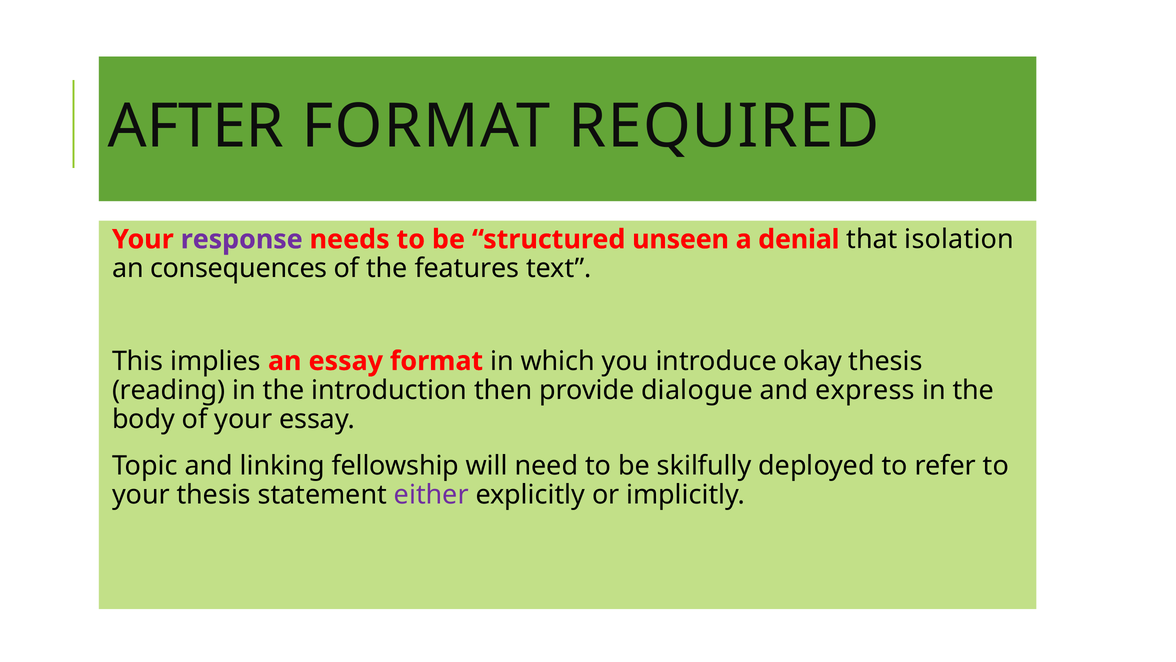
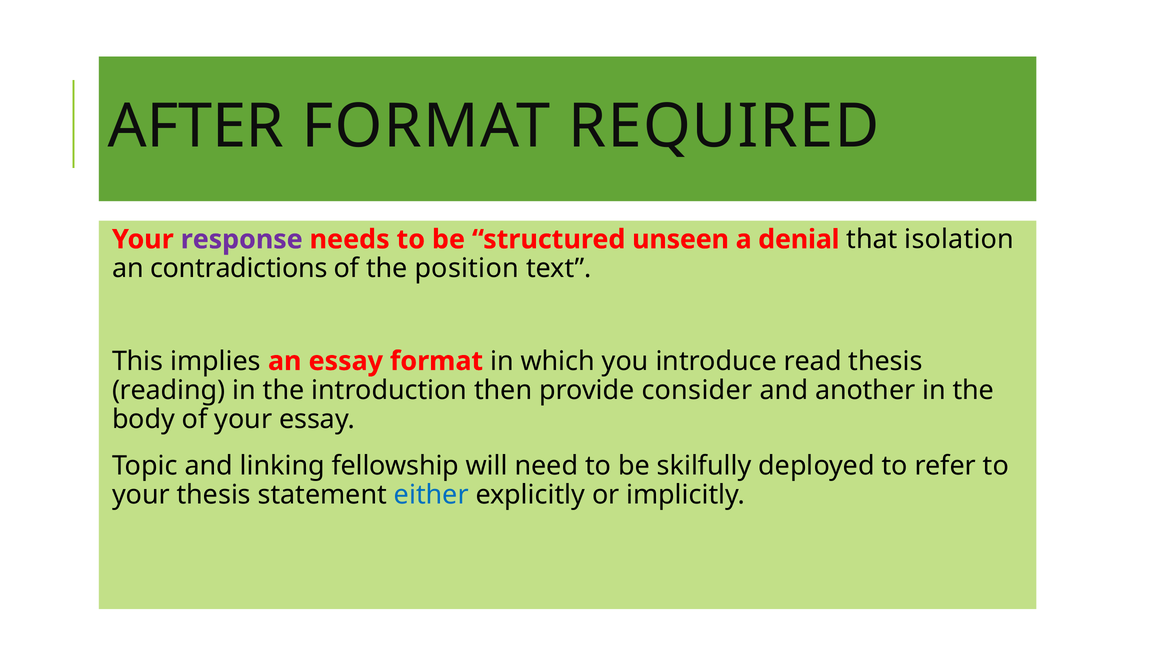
consequences: consequences -> contradictions (239, 268)
features: features -> position (467, 268)
okay: okay -> read (813, 361)
dialogue: dialogue -> consider (697, 390)
express: express -> another (865, 390)
either colour: purple -> blue (431, 494)
